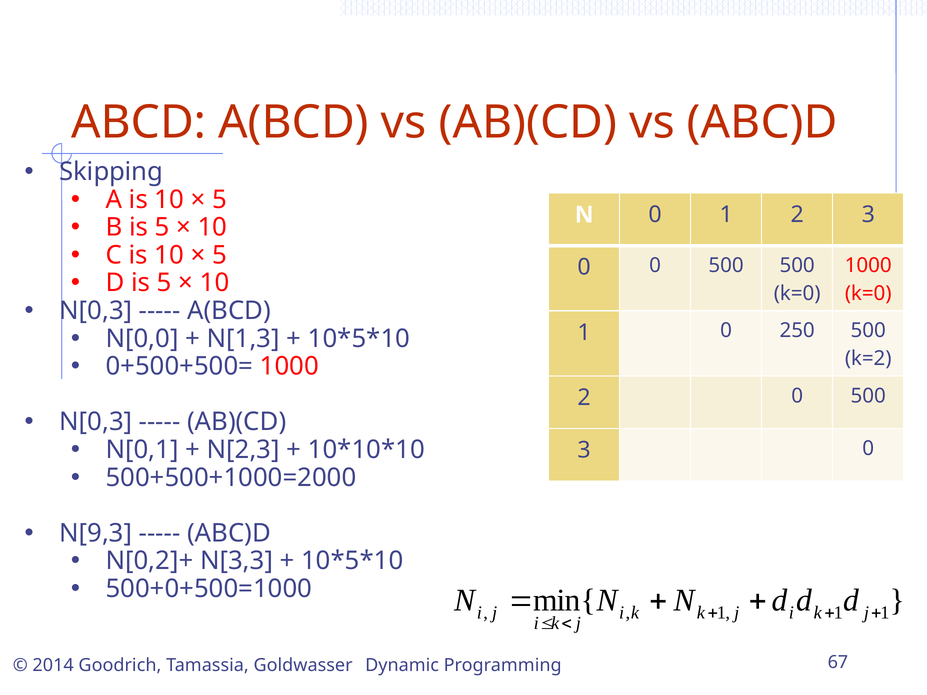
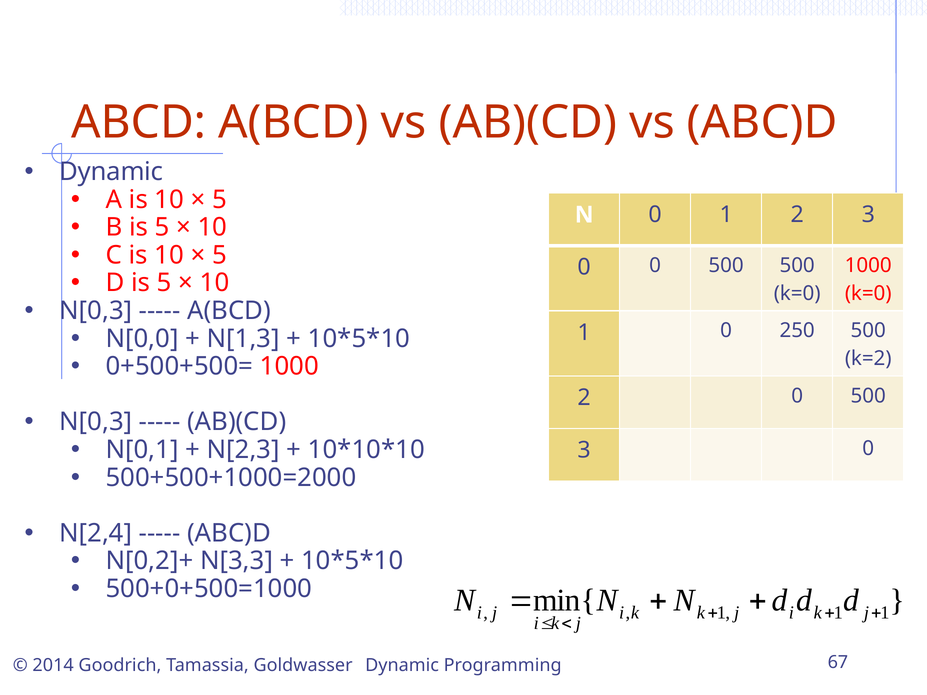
Skipping: Skipping -> Dynamic (111, 172)
N[9,3: N[9,3 -> N[2,4 (96, 533)
